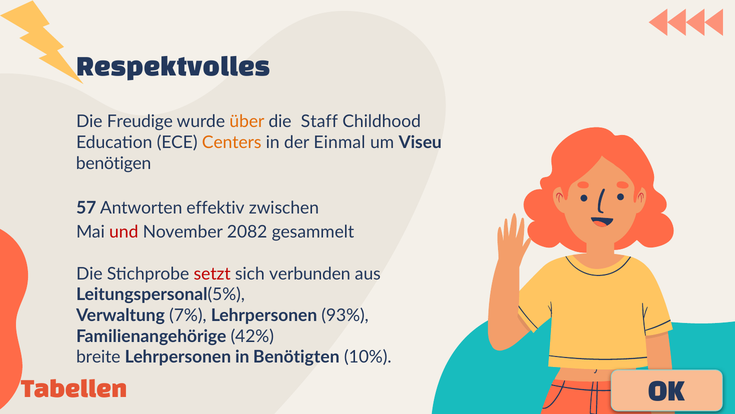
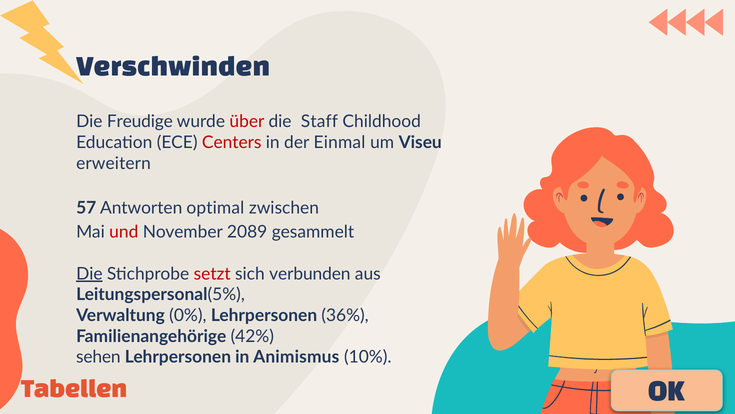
Respektvolles: Respektvolles -> Verschwinden (173, 67)
über colour: orange -> red (247, 121)
Centers colour: orange -> red (232, 142)
benötigen: benötigen -> erweitern (114, 163)
effektiv: effektiv -> optimal (215, 208)
2082: 2082 -> 2089 (247, 232)
Die underline: none -> present (89, 273)
7%: 7% -> 0% (188, 315)
93%: 93% -> 36% (345, 315)
breite: breite -> sehen (98, 357)
Benötigten: Benötigten -> Animismus (296, 357)
